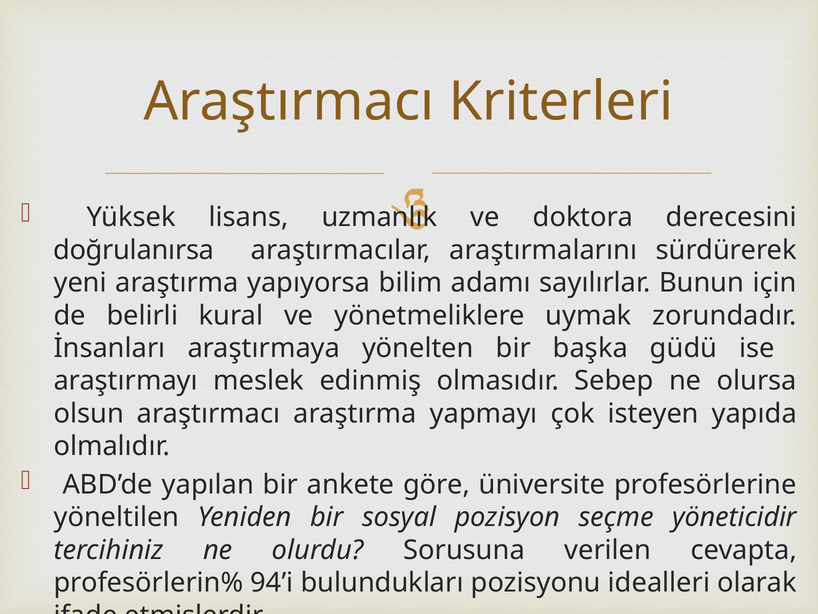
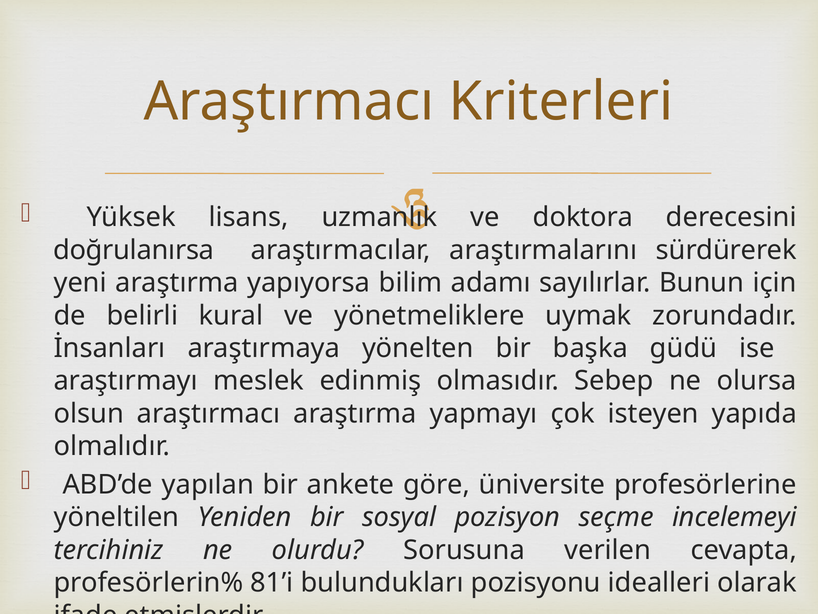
yöneticidir: yöneticidir -> incelemeyi (735, 517)
94’i: 94’i -> 81’i (272, 582)
